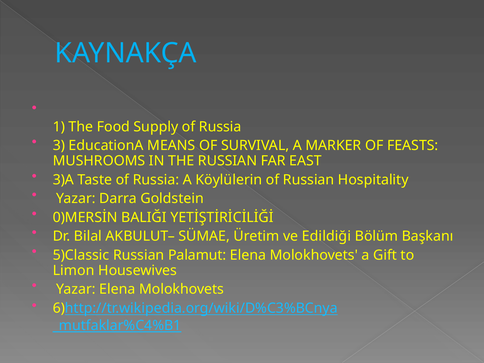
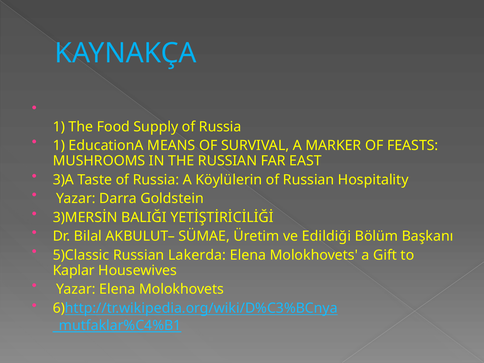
3: 3 -> 1 (59, 146)
0)MERSİN: 0)MERSİN -> 3)MERSİN (85, 217)
Palamut: Palamut -> Lakerda (197, 255)
Limon: Limon -> Kaplar (74, 270)
